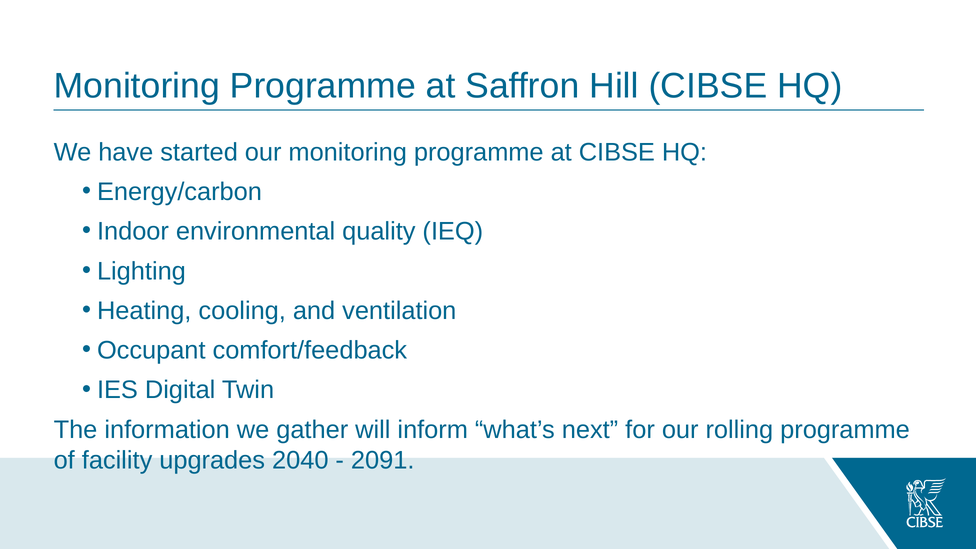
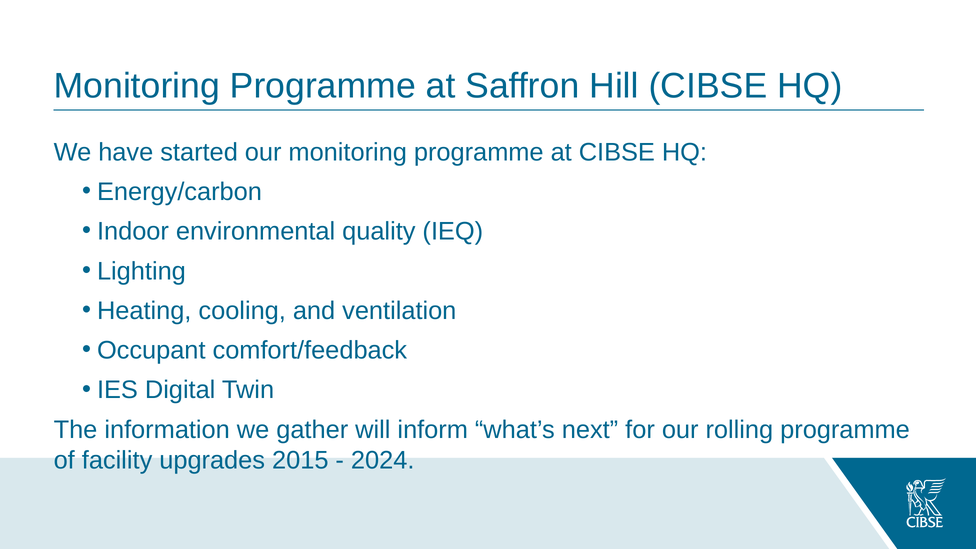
2040: 2040 -> 2015 (300, 460)
2091: 2091 -> 2024 (383, 460)
